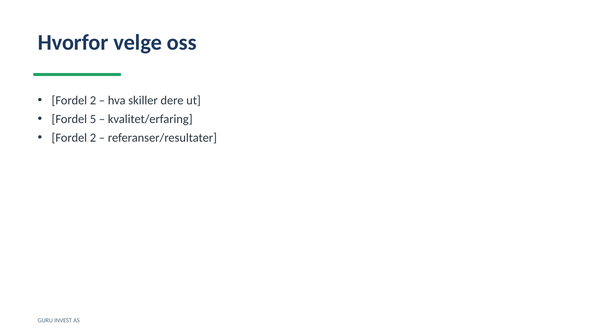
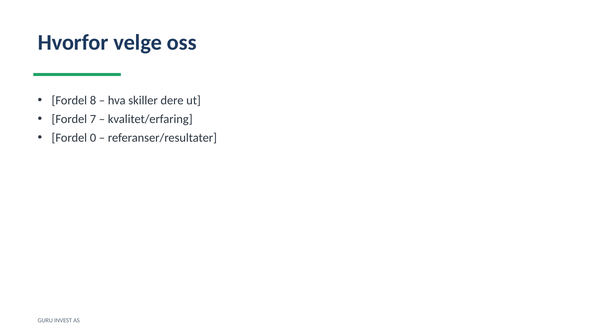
2: 2 -> 8 (93, 100)
5: 5 -> 7 (93, 119)
2: 2 -> 0 (93, 138)
